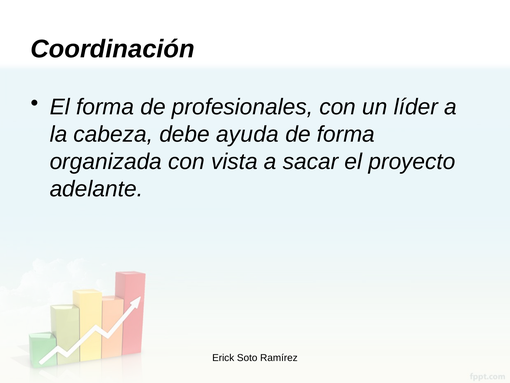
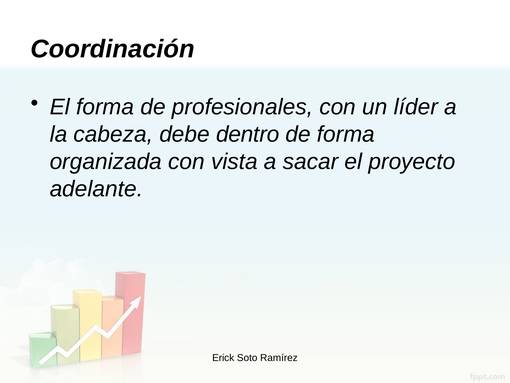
ayuda: ayuda -> dentro (248, 134)
